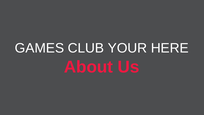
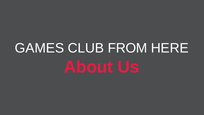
YOUR: YOUR -> FROM (128, 48)
